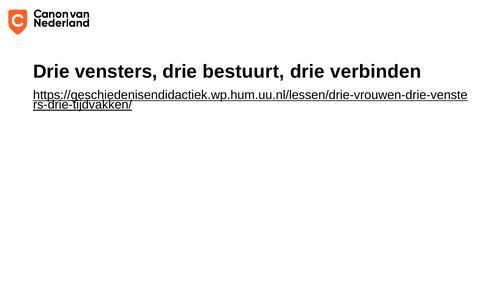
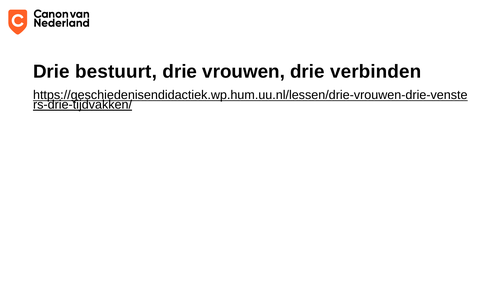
vensters: vensters -> bestuurt (116, 72)
bestuurt: bestuurt -> vrouwen (244, 72)
